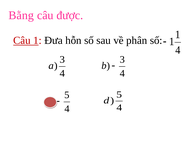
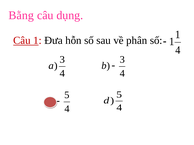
được: được -> dụng (70, 15)
